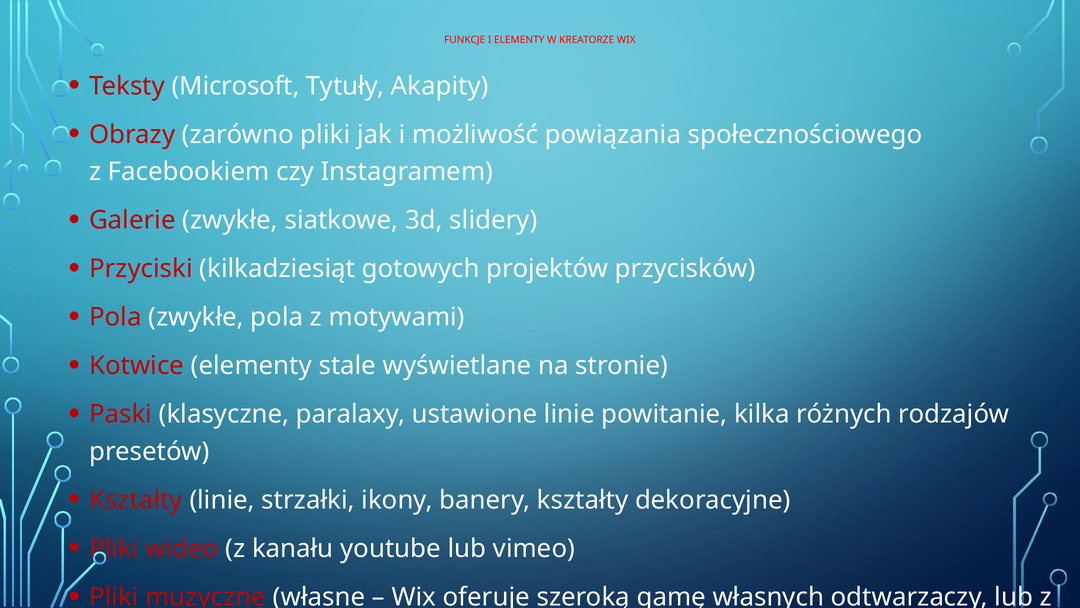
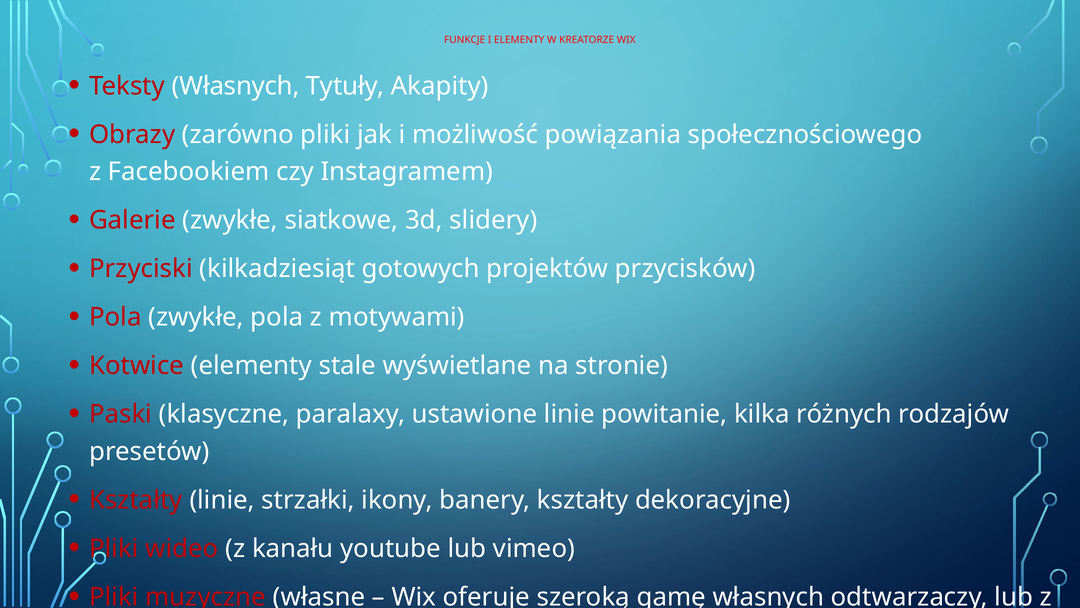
Teksty Microsoft: Microsoft -> Własnych (236, 86)
